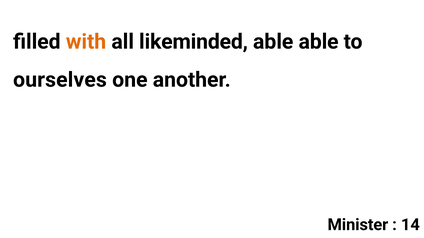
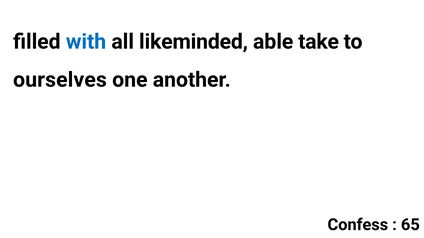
with colour: orange -> blue (86, 42)
able able: able -> take (319, 42)
Minister: Minister -> Confess (358, 225)
14: 14 -> 65 (410, 225)
